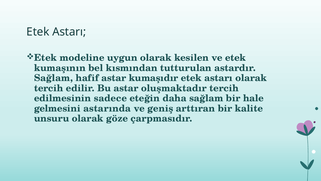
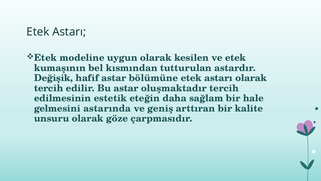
Sağlam: Sağlam -> Değişik (54, 78)
kumaşıdır: kumaşıdır -> bölümüne (153, 78)
sadece: sadece -> estetik (110, 98)
